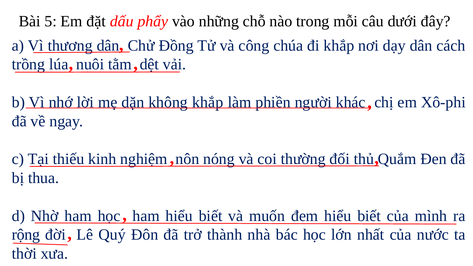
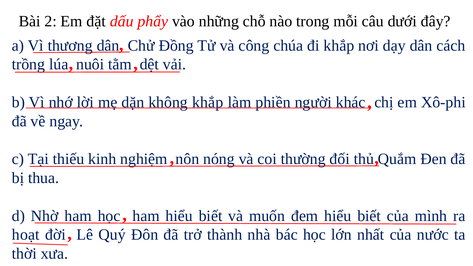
5: 5 -> 2 (51, 21)
rộng: rộng -> hoạt (26, 235)
